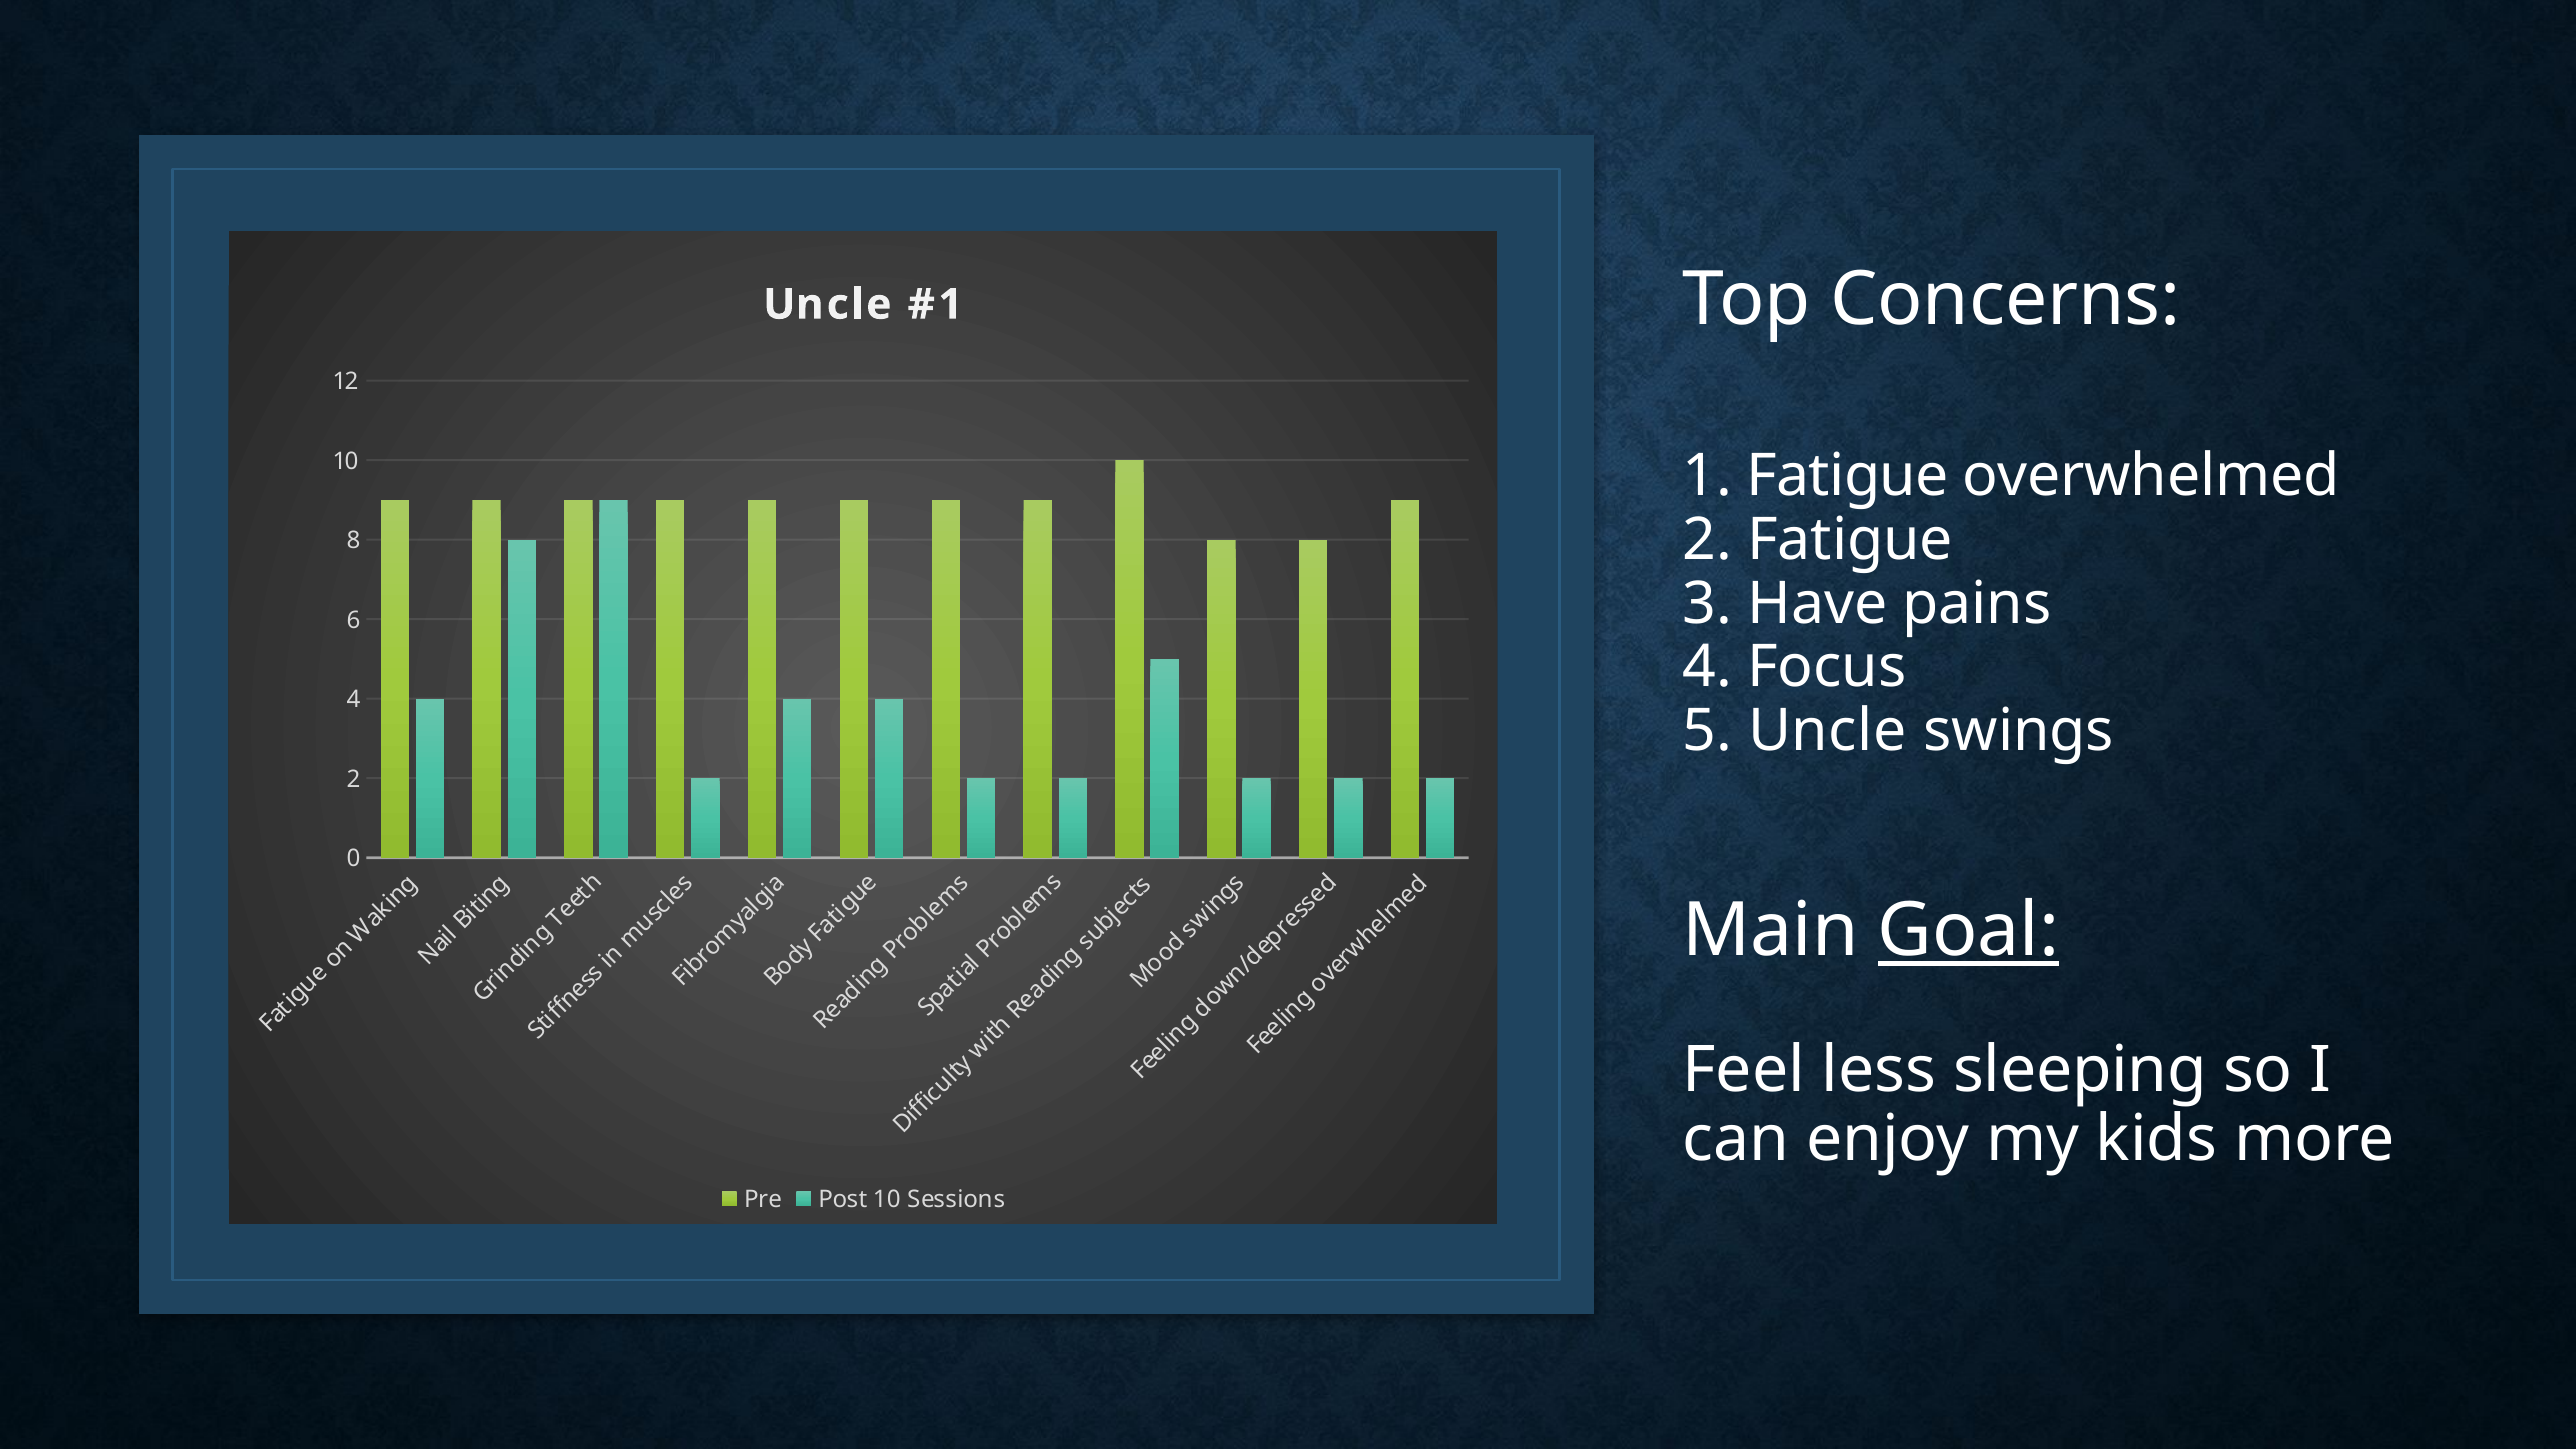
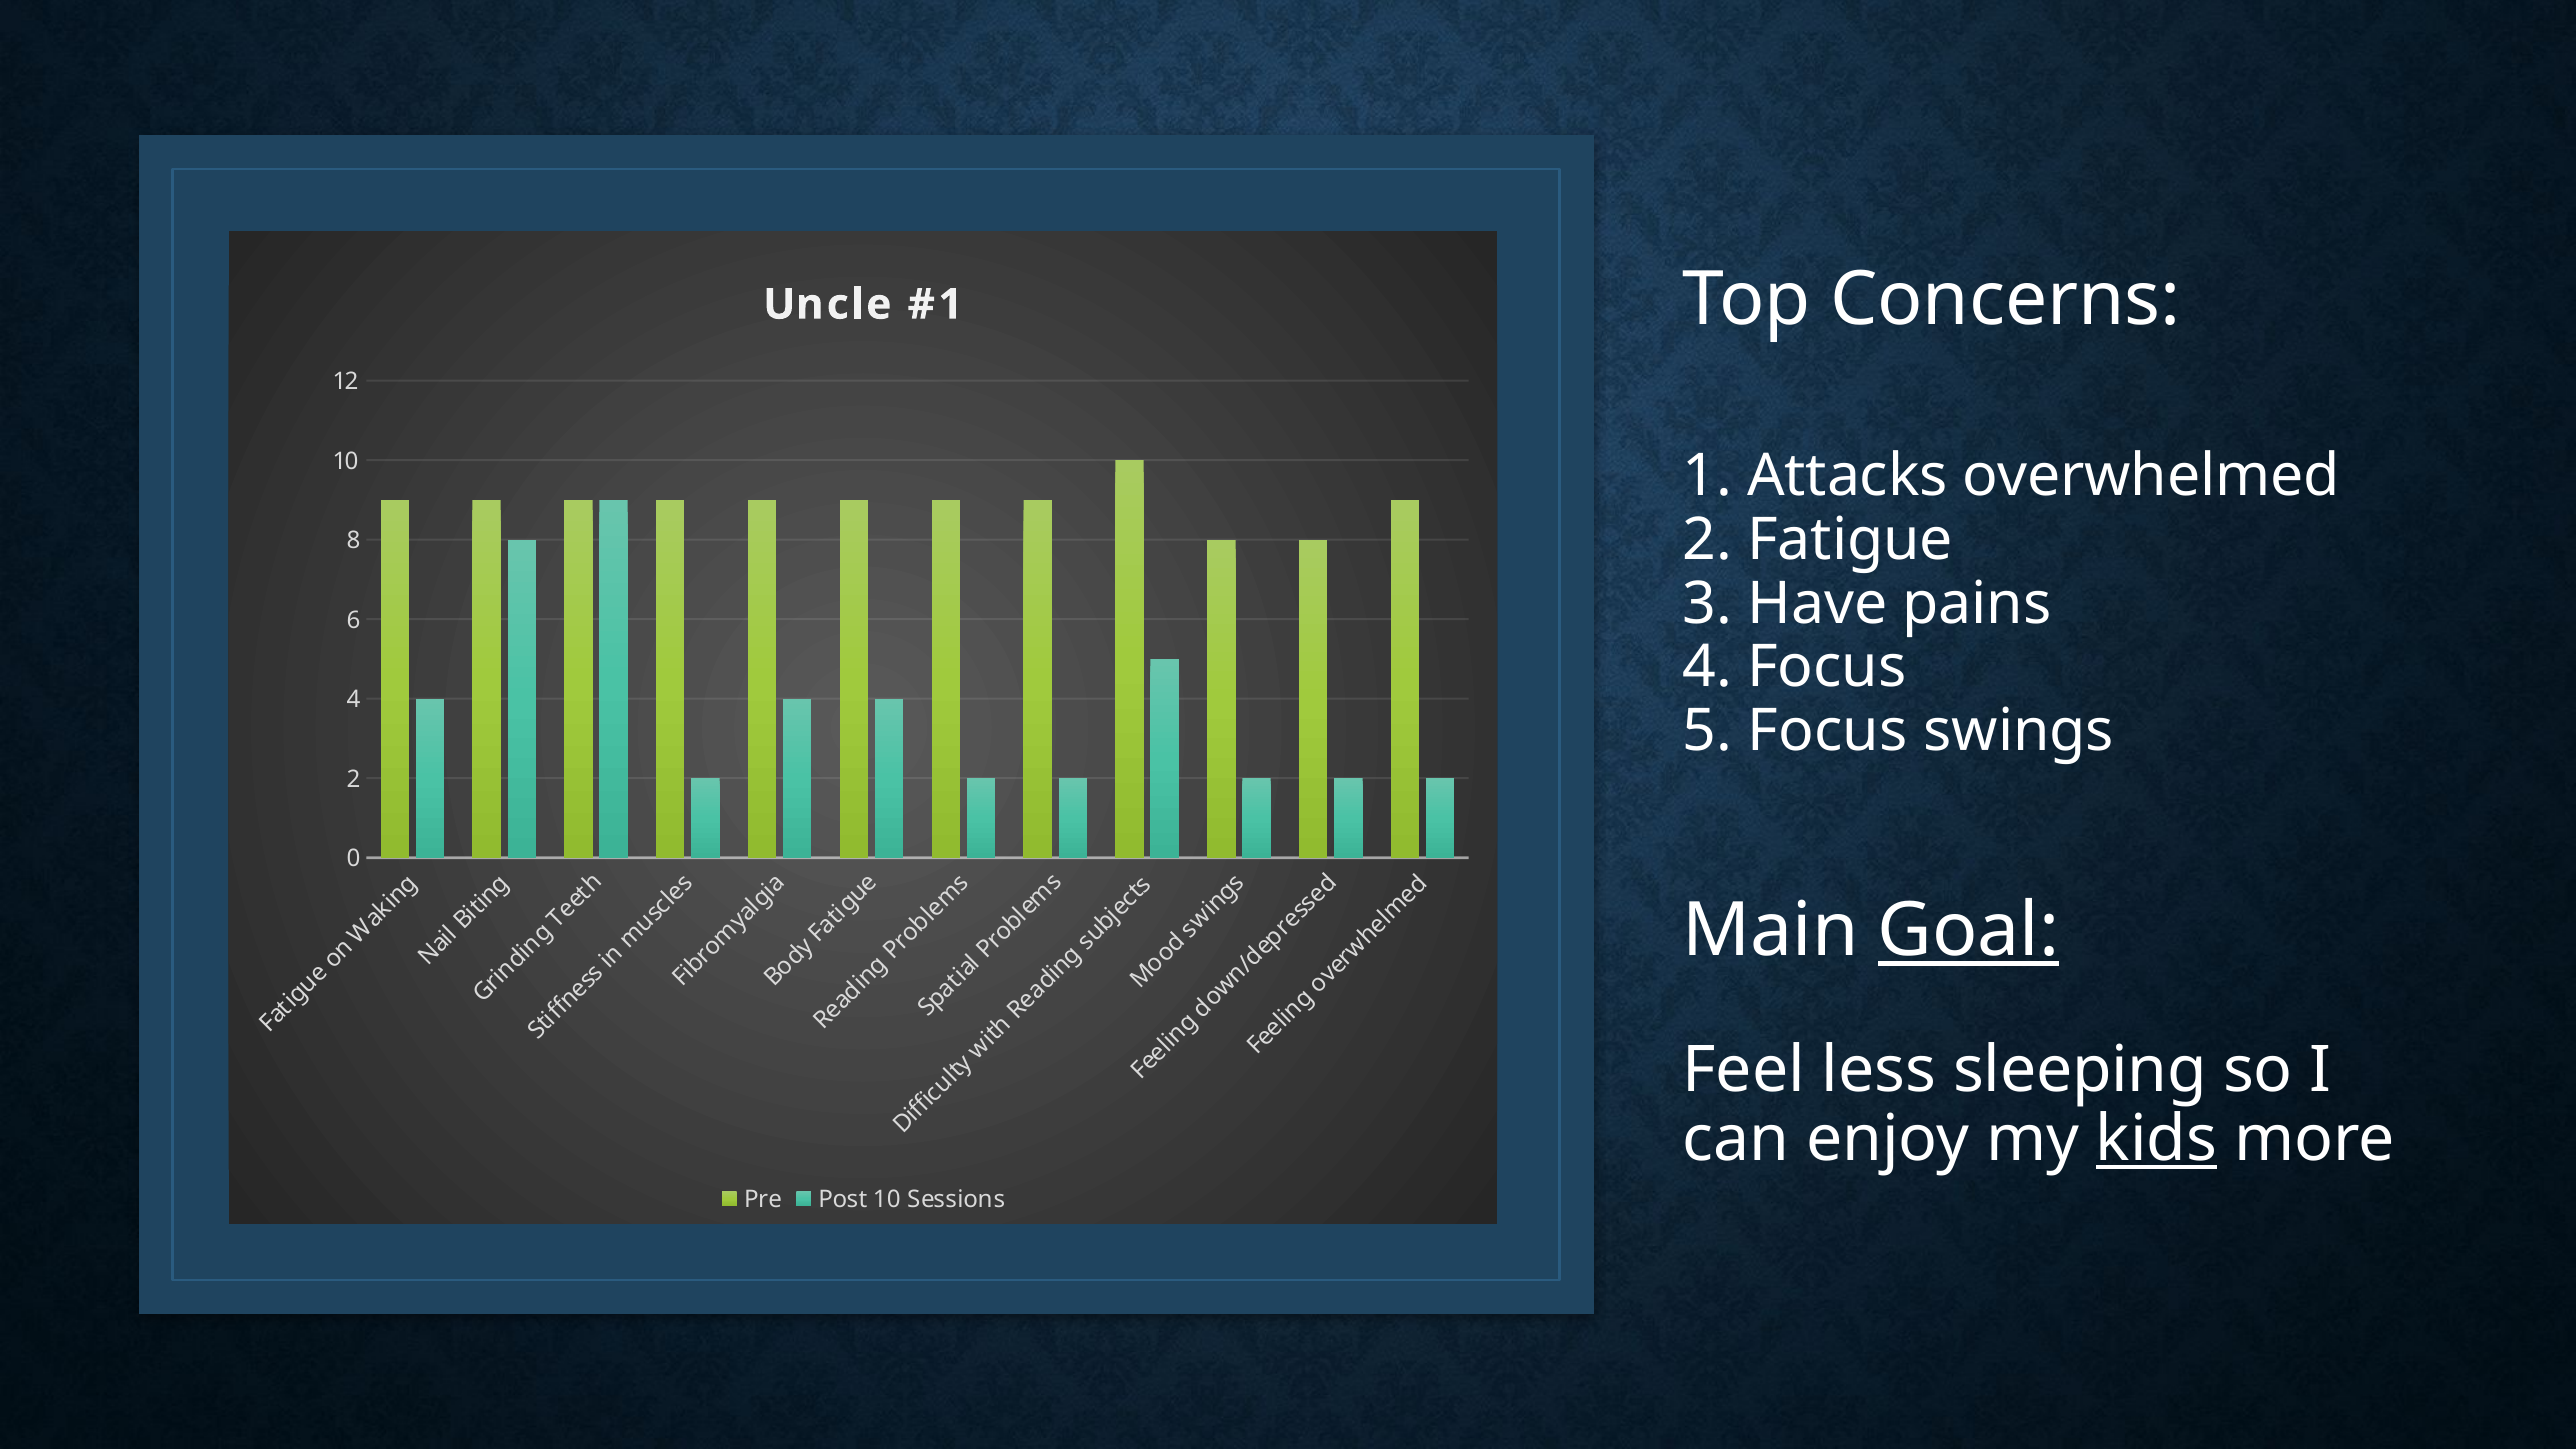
1 Fatigue: Fatigue -> Attacks (1848, 476)
5 Uncle: Uncle -> Focus (1828, 731)
kids underline: none -> present (2157, 1140)
